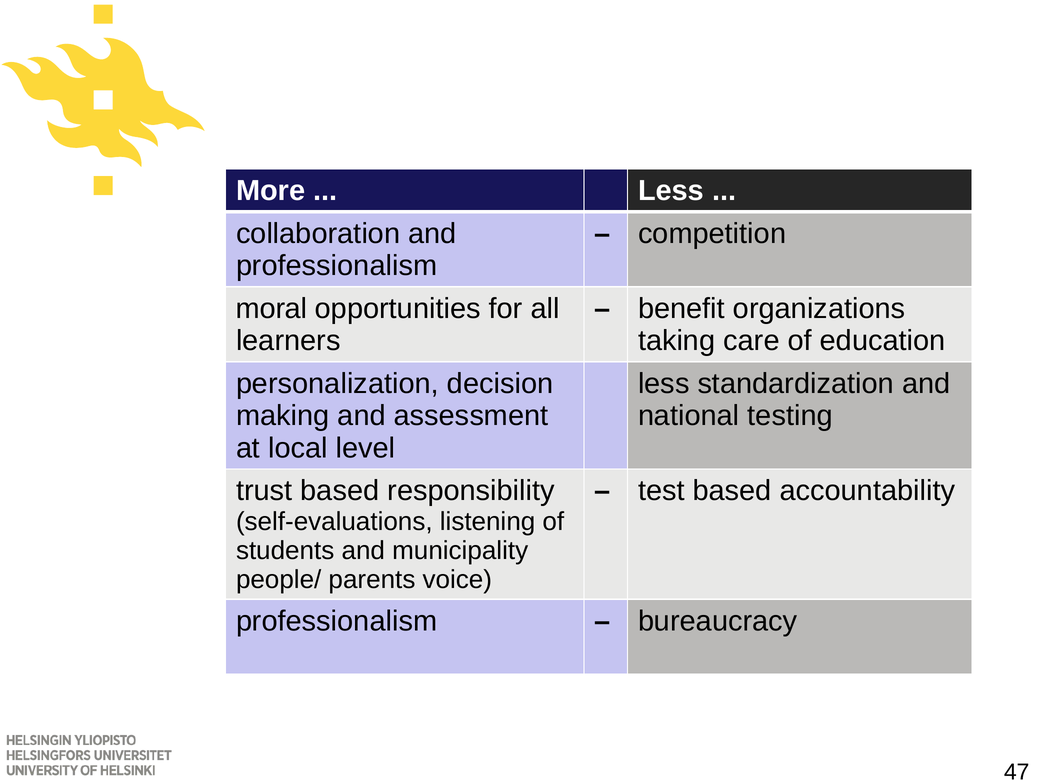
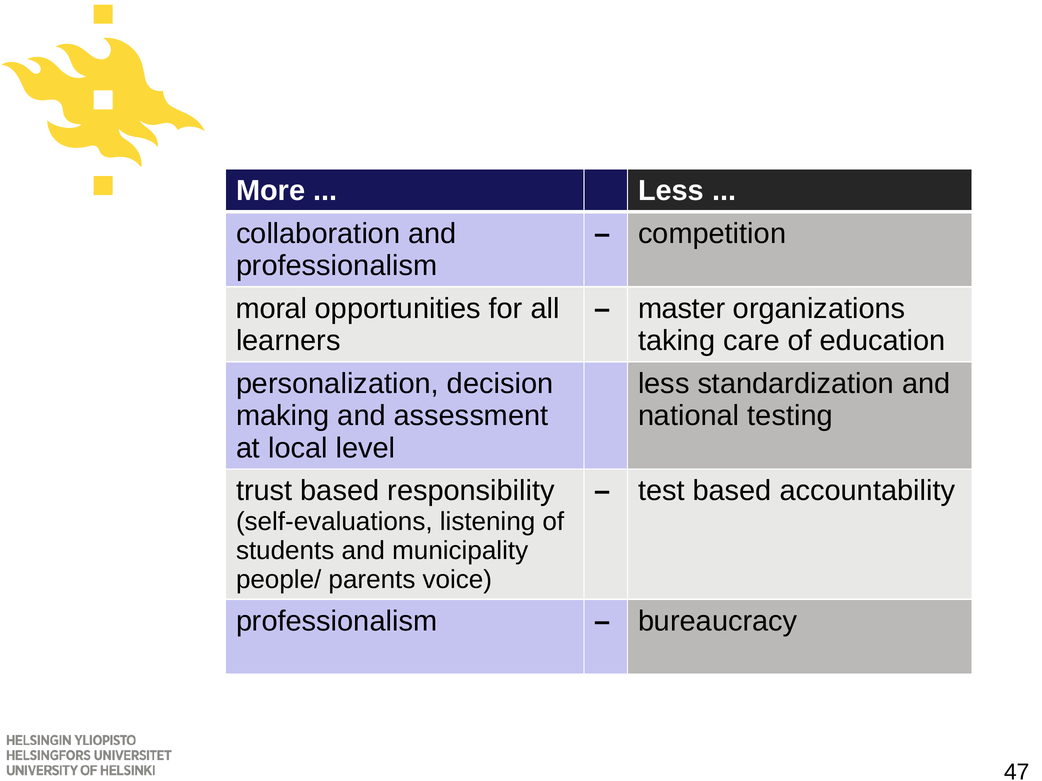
benefit: benefit -> master (682, 309)
